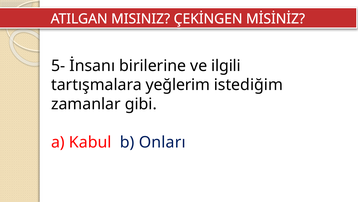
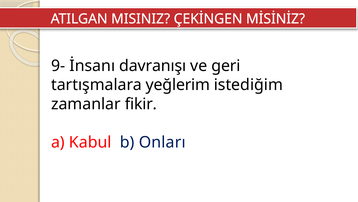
5-: 5- -> 9- (58, 66)
birilerine: birilerine -> davranışı (153, 66)
ilgili: ilgili -> geri (226, 66)
gibi: gibi -> fikir (141, 104)
